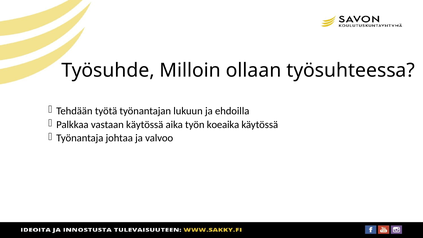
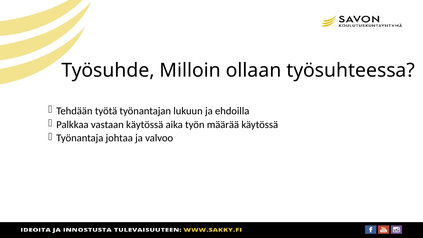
koeaika: koeaika -> määrää (223, 124)
